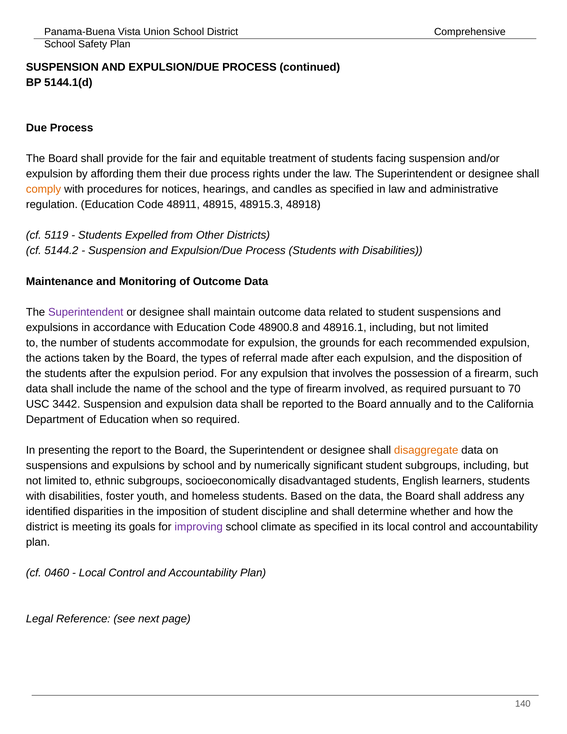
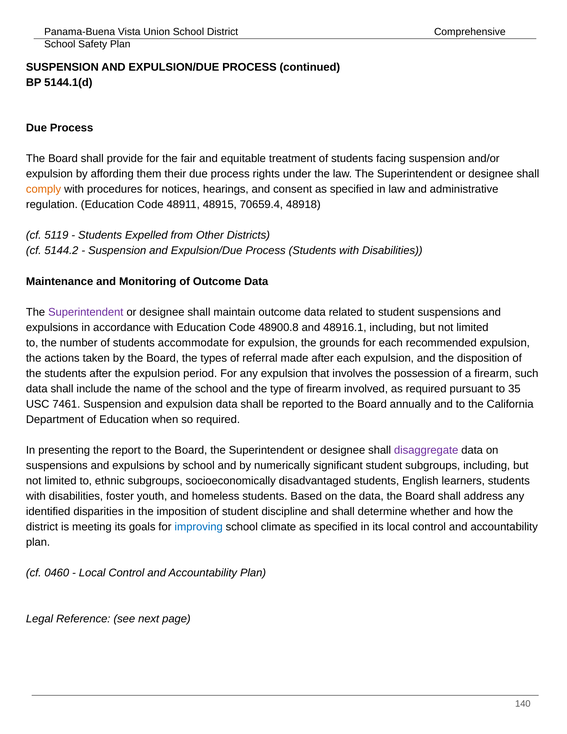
candles: candles -> consent (293, 189)
48915.3: 48915.3 -> 70659.4 (261, 205)
70: 70 -> 35 (514, 389)
3442: 3442 -> 7461 (66, 404)
disaggregate colour: orange -> purple (426, 450)
improving colour: purple -> blue (199, 527)
